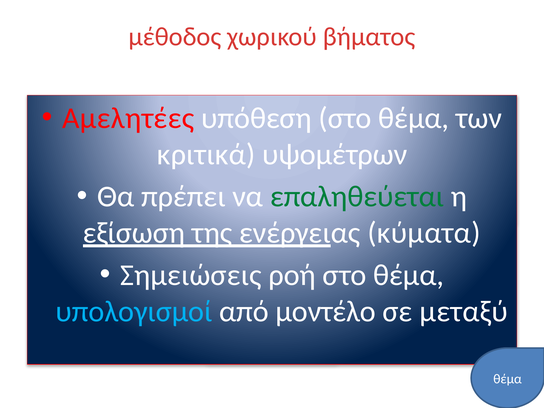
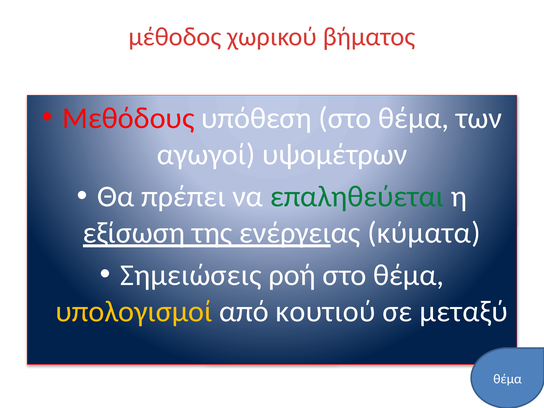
Αμελητέες: Αμελητέες -> Μεθόδους (128, 118)
κριτικά: κριτικά -> αγωγοί (206, 154)
υπολογισμοί colour: light blue -> yellow (134, 311)
μοντέλο: μοντέλο -> κουτιού (326, 311)
